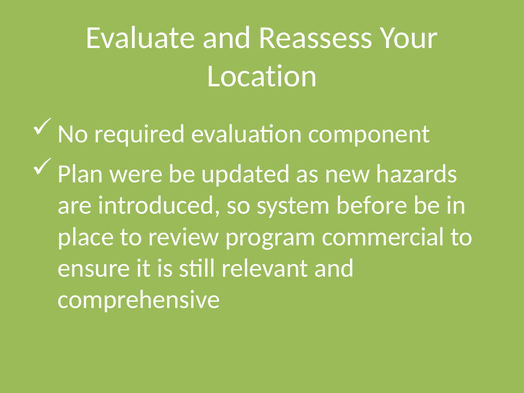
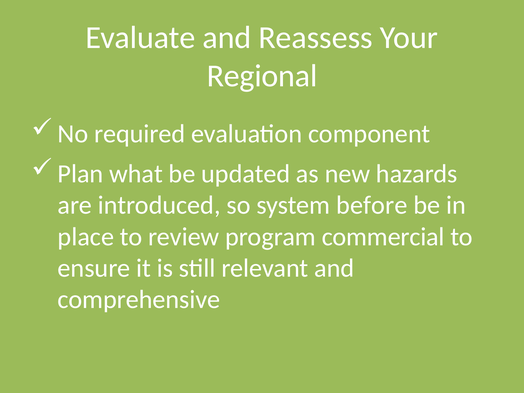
Location: Location -> Regional (262, 76)
were: were -> what (136, 174)
